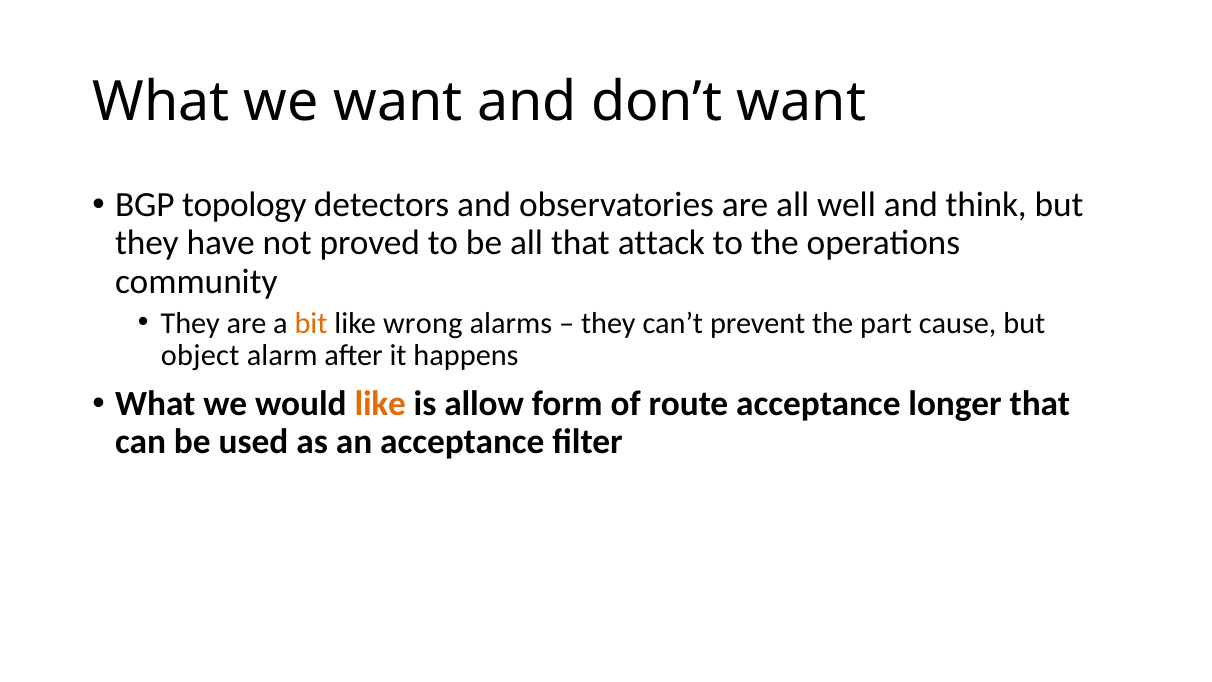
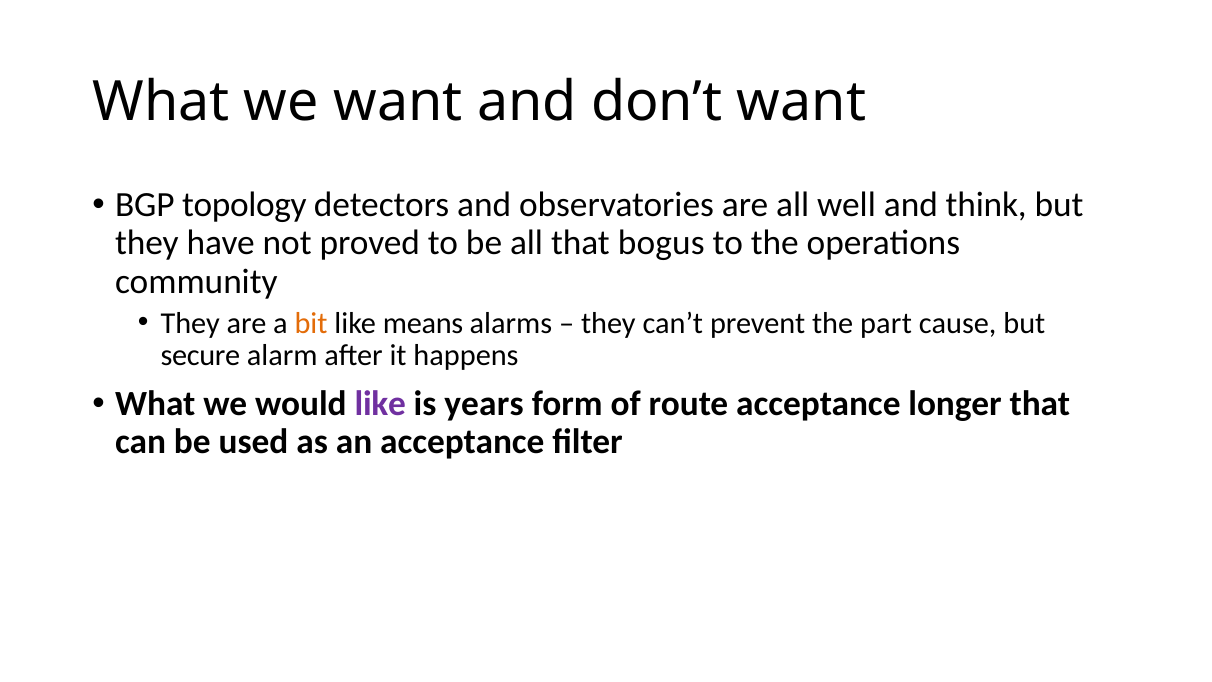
attack: attack -> bogus (661, 243)
wrong: wrong -> means (423, 323)
object: object -> secure (200, 356)
like colour: orange -> purple (380, 404)
allow: allow -> years (484, 404)
